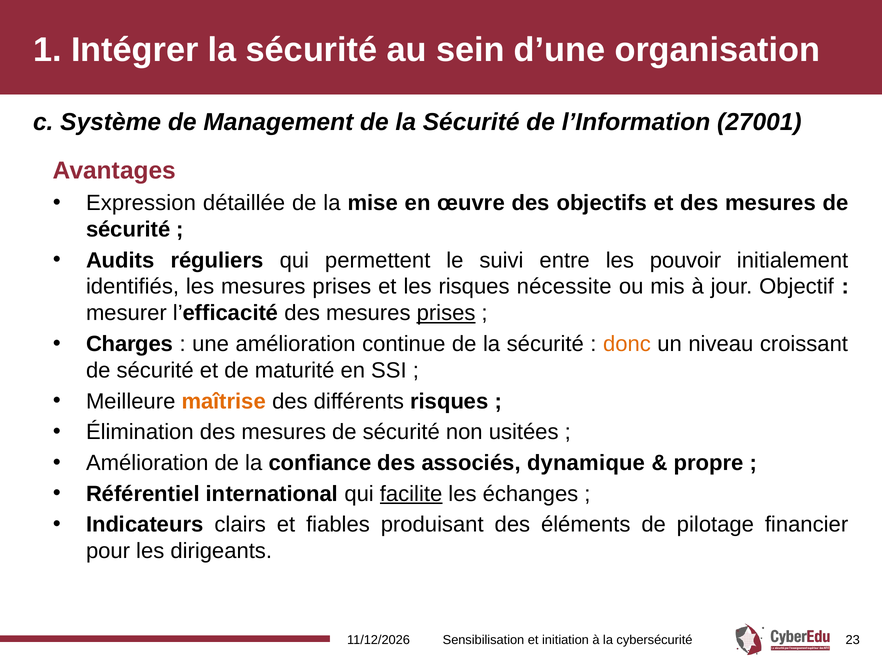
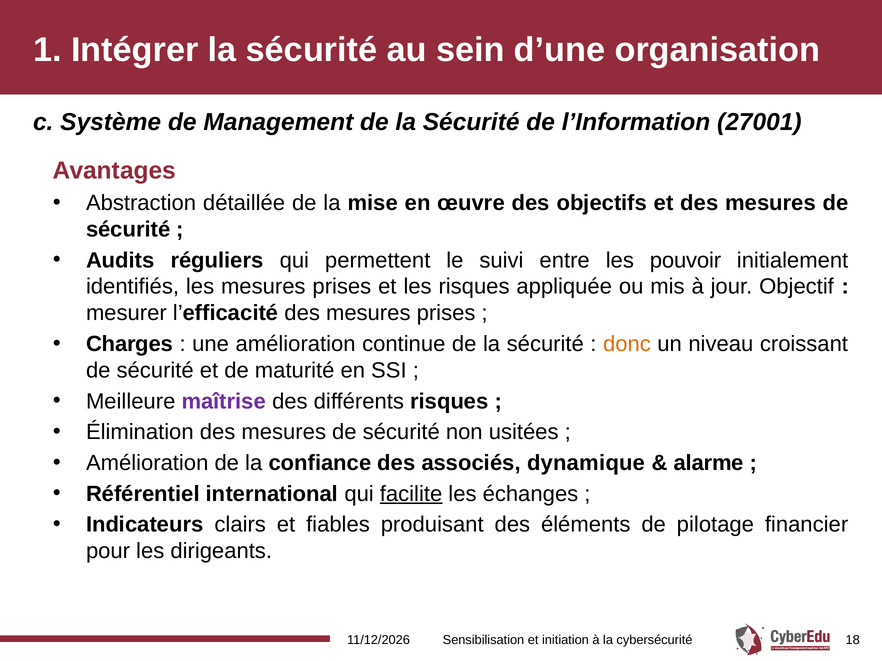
Expression: Expression -> Abstraction (141, 203)
nécessite: nécessite -> appliquée (564, 287)
prises underline: present -> none (446, 313)
maîtrise colour: orange -> purple (224, 402)
propre: propre -> alarme (709, 463)
23: 23 -> 18 (853, 640)
